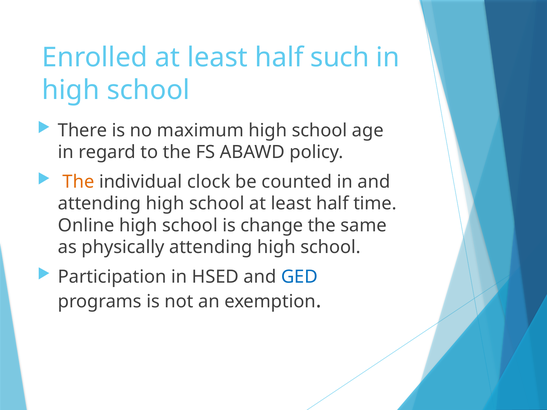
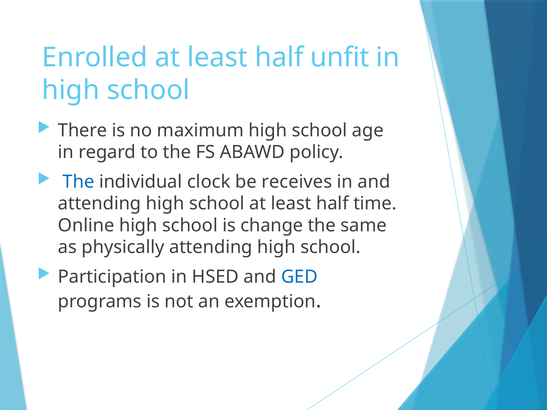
such: such -> unfit (340, 58)
The colour: orange -> blue (78, 182)
counted: counted -> receives (297, 182)
